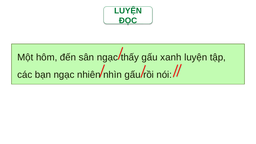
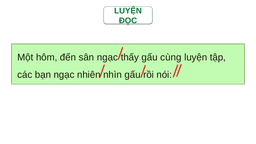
xanh: xanh -> cùng (171, 57)
